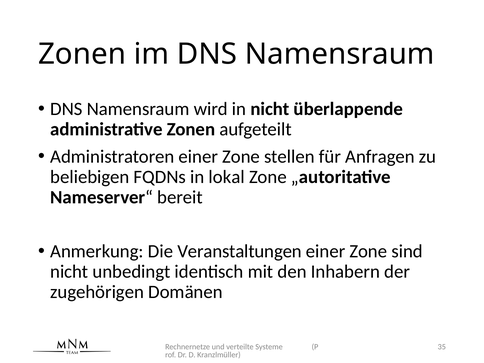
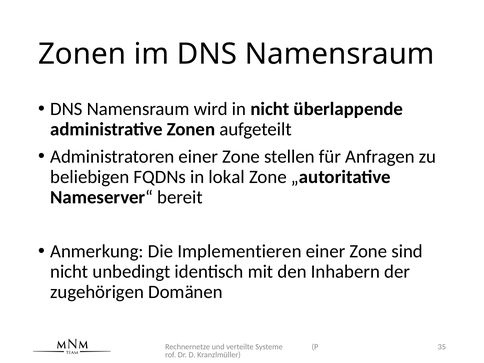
Veranstaltungen: Veranstaltungen -> Implementieren (239, 251)
